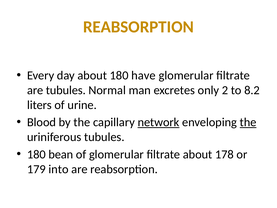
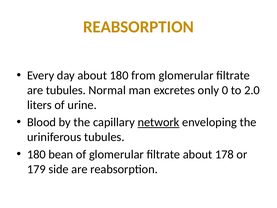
have: have -> from (144, 75)
2: 2 -> 0 (225, 90)
8.2: 8.2 -> 2.0 (252, 90)
the underline: present -> none (248, 122)
into: into -> side (59, 169)
